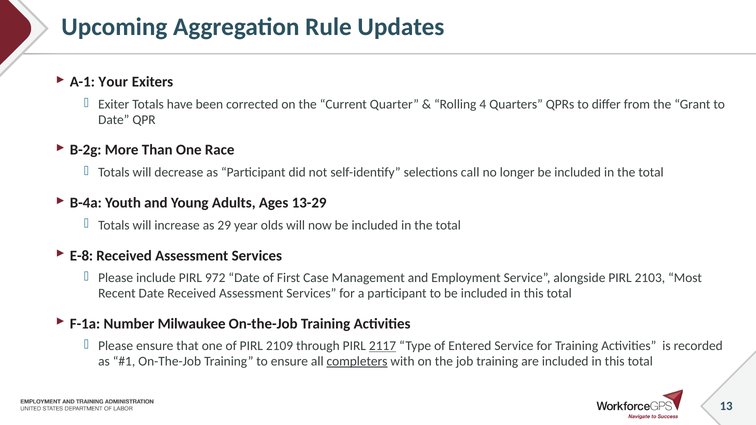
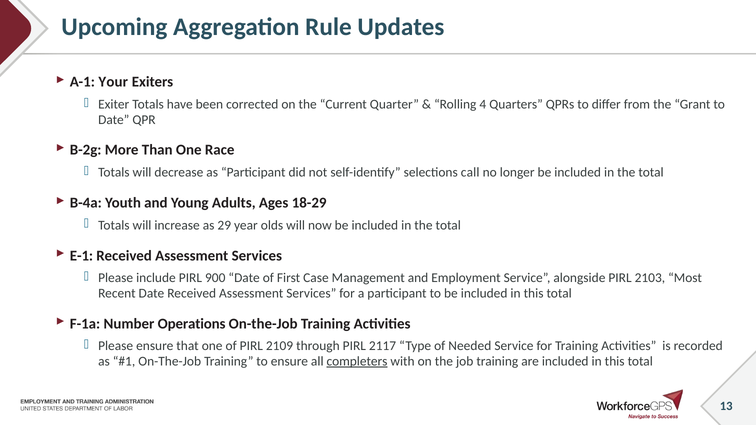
13-29: 13-29 -> 18-29 (309, 203)
E-8: E-8 -> E-1 (81, 256)
972: 972 -> 900 (215, 278)
Milwaukee: Milwaukee -> Operations (192, 324)
2117 underline: present -> none (383, 346)
Entered: Entered -> Needed (470, 346)
